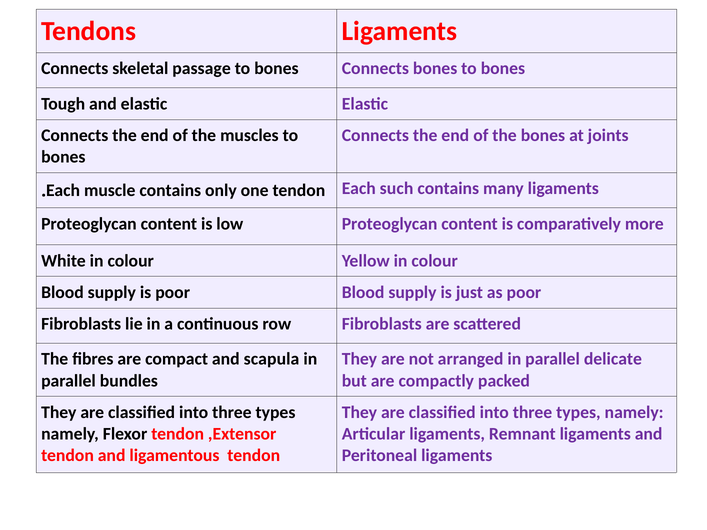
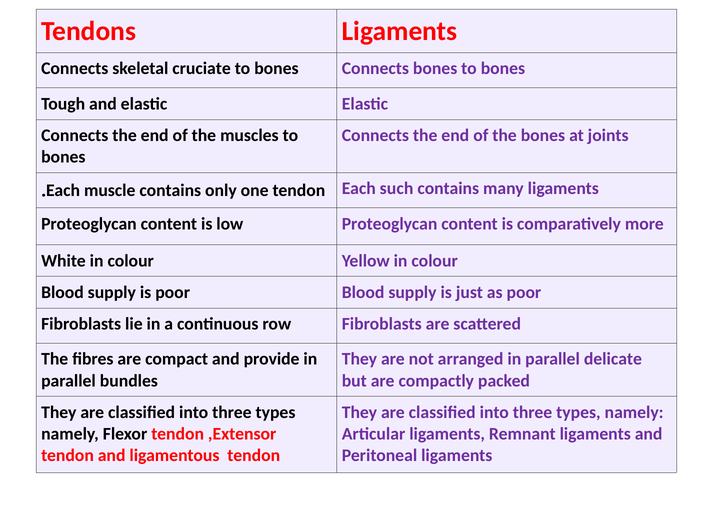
passage: passage -> cruciate (202, 69)
scapula: scapula -> provide (272, 359)
